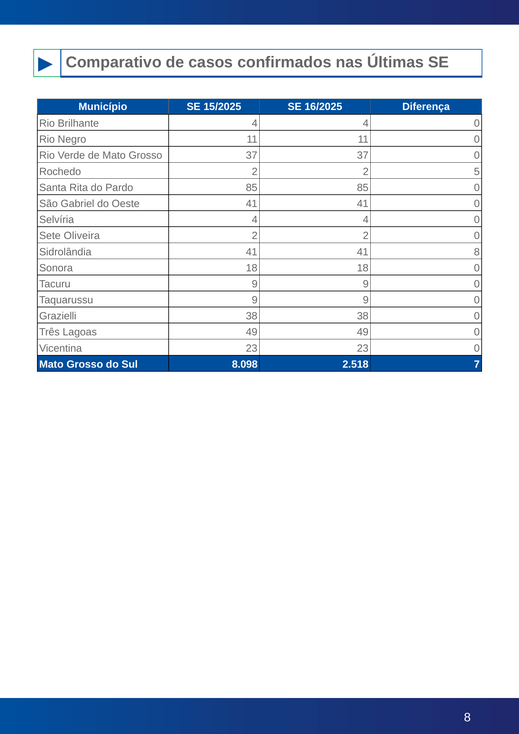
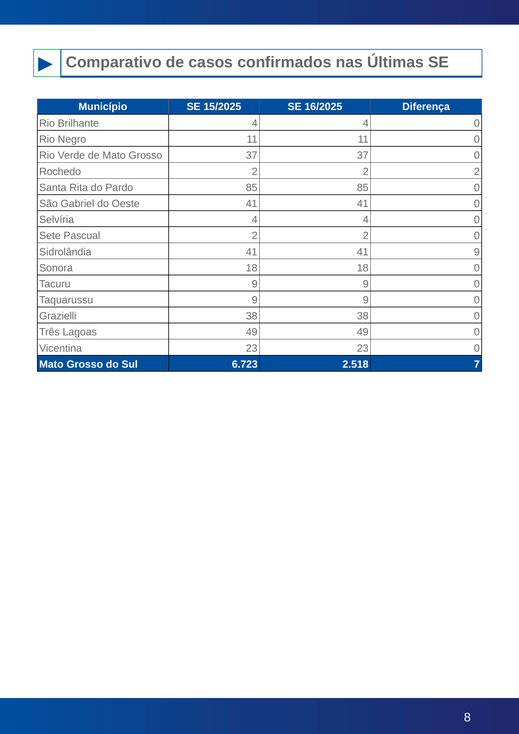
2 2 5: 5 -> 2 (477, 172)
Oliveira: Oliveira -> Pascual (82, 236)
41 8: 8 -> 9 (477, 252)
8.098: 8.098 -> 6.723 (245, 364)
